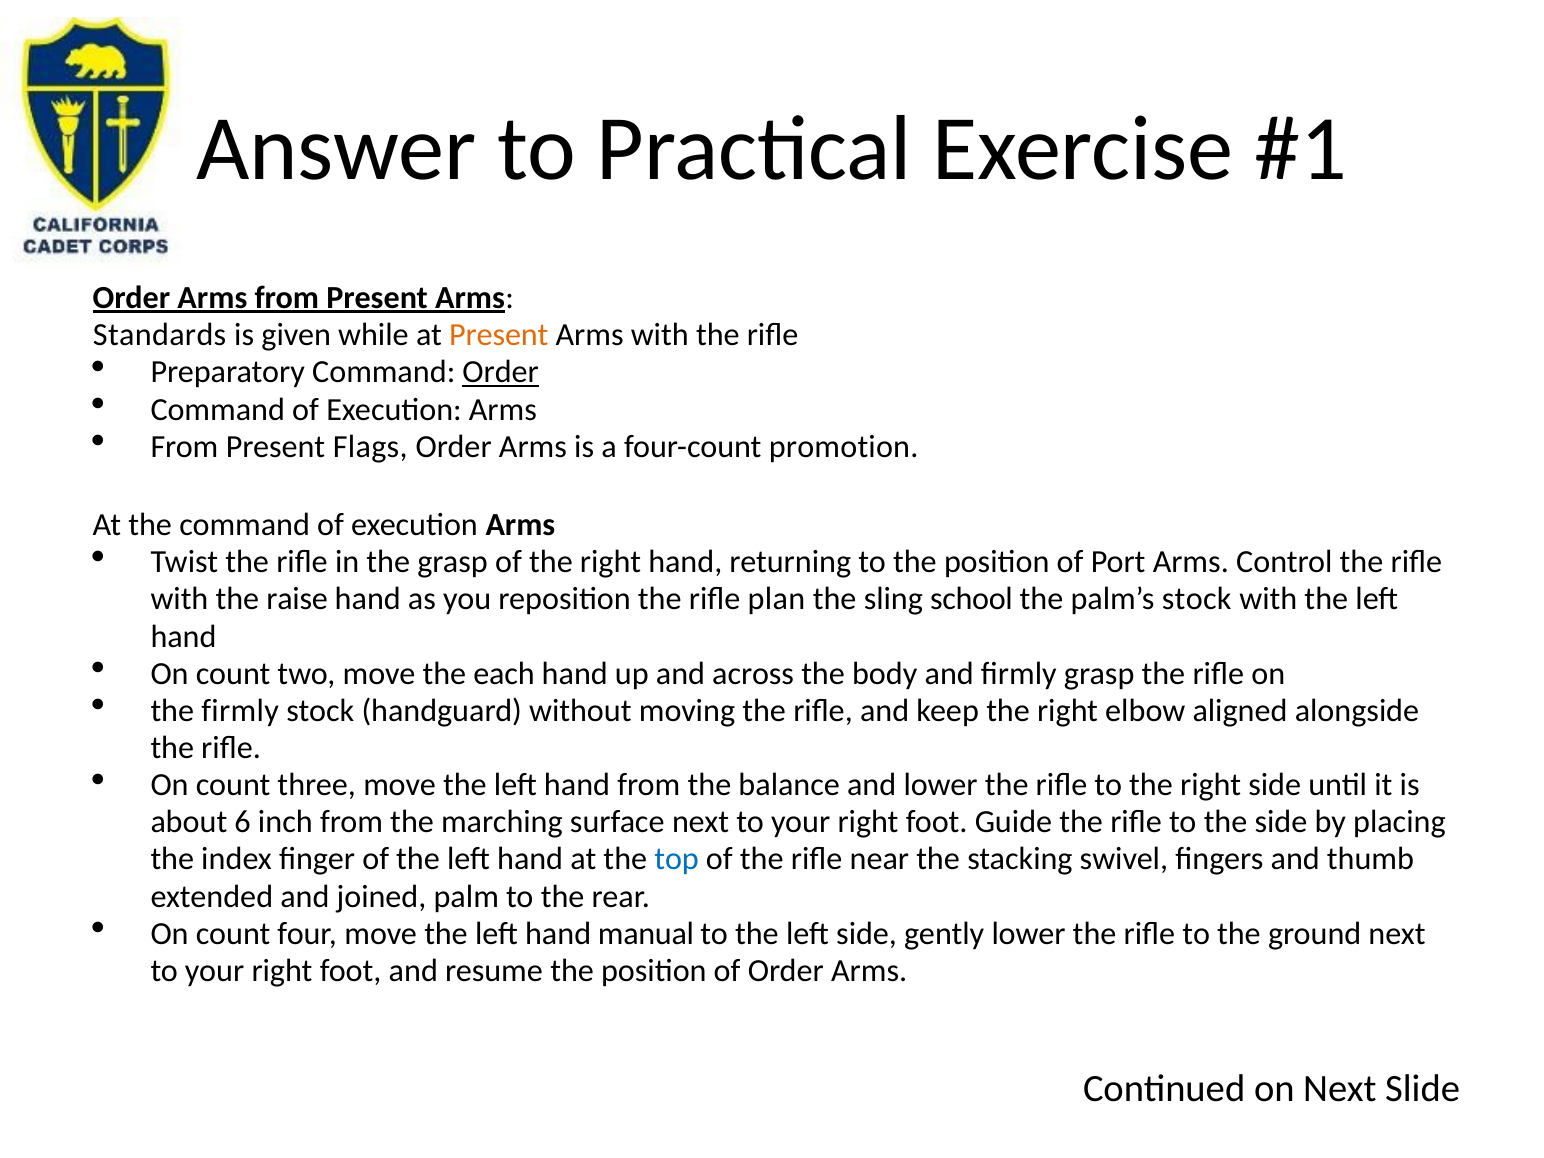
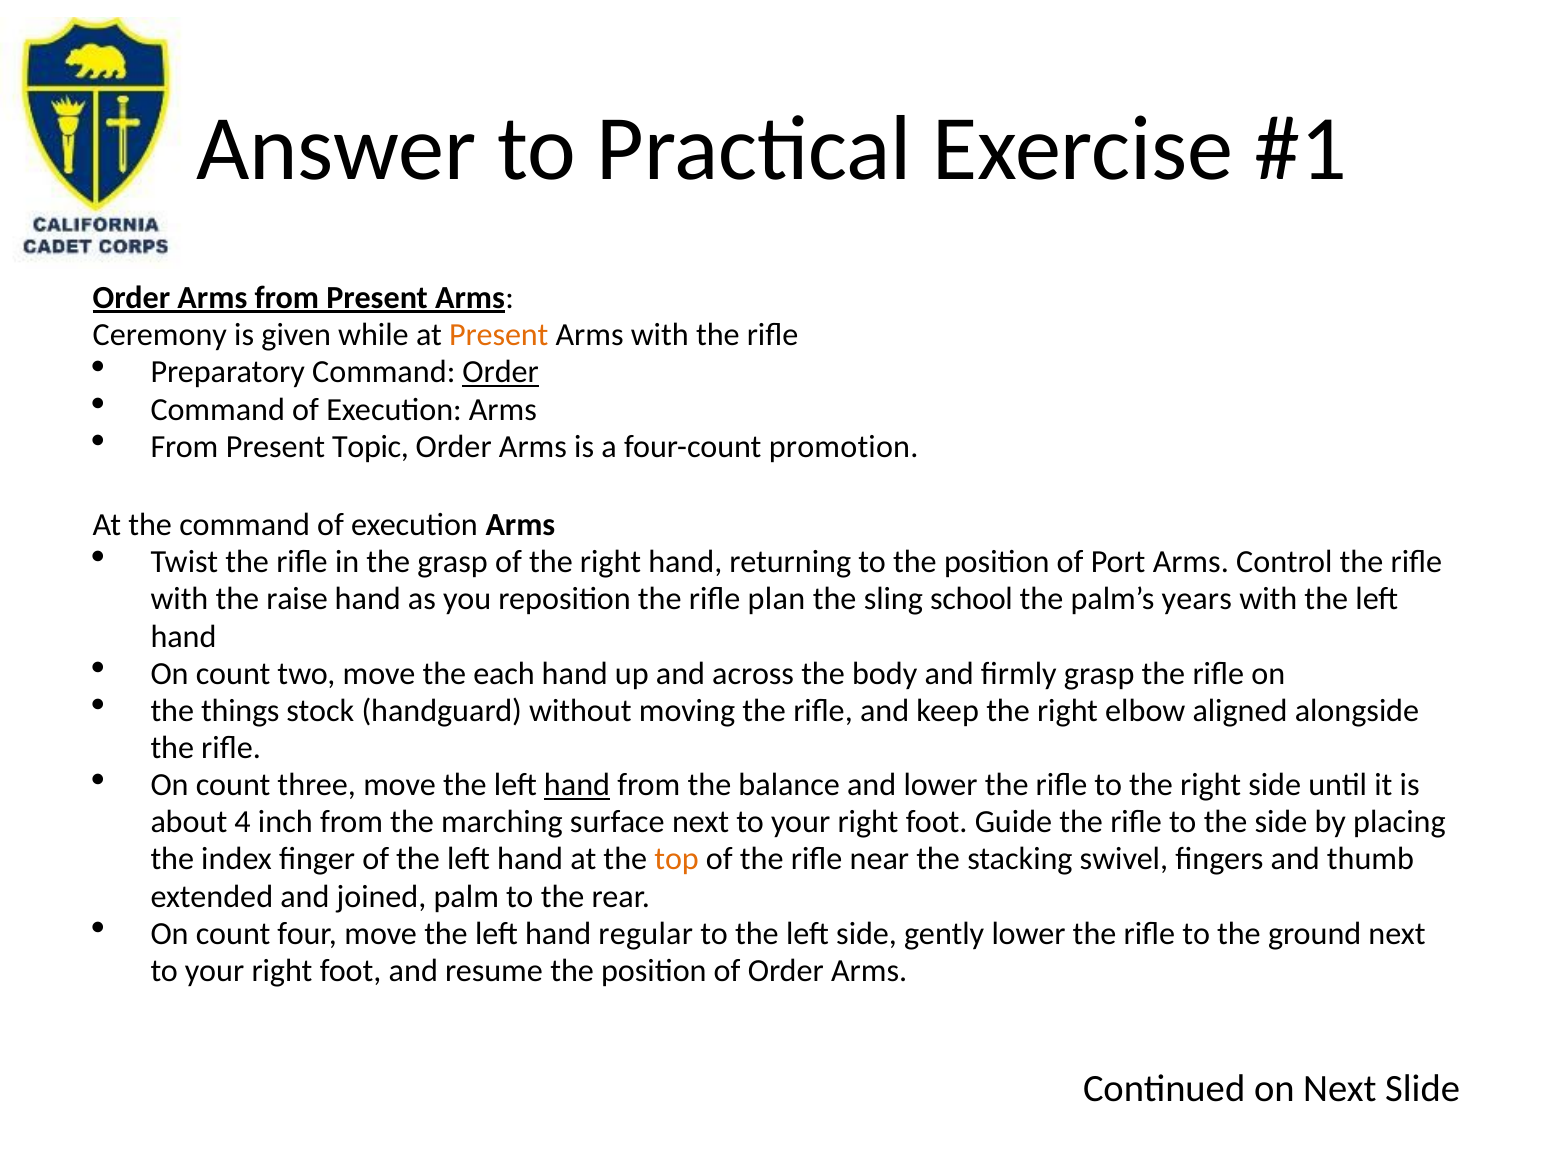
Standards: Standards -> Ceremony (160, 335)
Flags: Flags -> Topic (371, 447)
palm’s stock: stock -> years (1197, 599)
the firmly: firmly -> things (240, 711)
hand underline: none -> present (577, 785)
6: 6 -> 4 (243, 822)
top colour: blue -> orange (677, 859)
manual: manual -> regular (646, 934)
